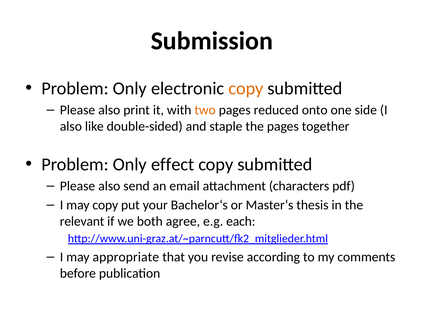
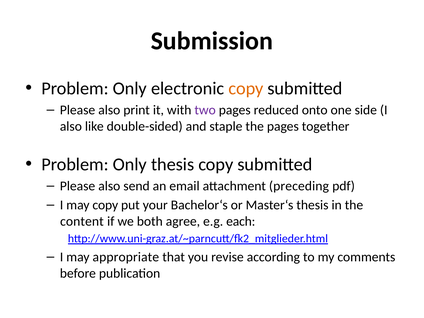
two colour: orange -> purple (205, 110)
Only effect: effect -> thesis (173, 164)
characters: characters -> preceding (299, 186)
relevant: relevant -> content (82, 221)
